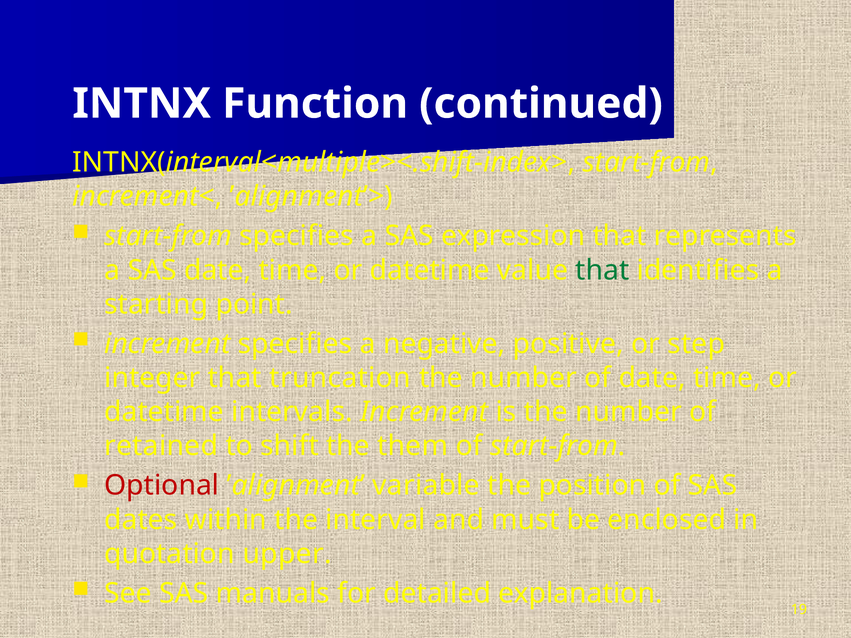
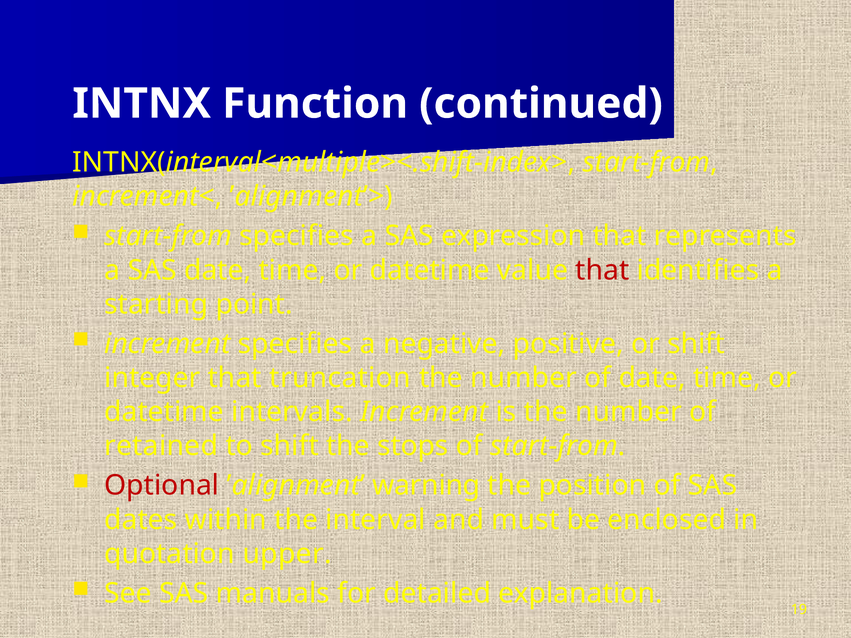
that colour: green -> red (602, 270)
or step: step -> shift (696, 344)
them: them -> stops (413, 446)
variable: variable -> warning (426, 486)
